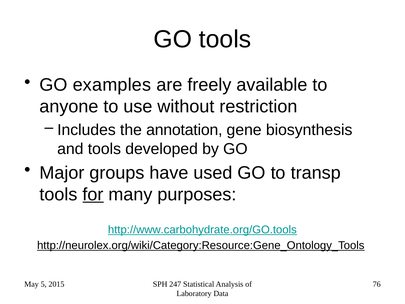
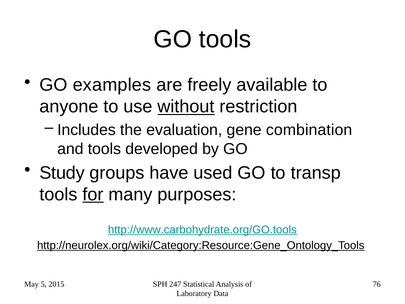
without underline: none -> present (186, 107)
annotation: annotation -> evaluation (184, 130)
biosynthesis: biosynthesis -> combination (309, 130)
Major: Major -> Study (62, 173)
